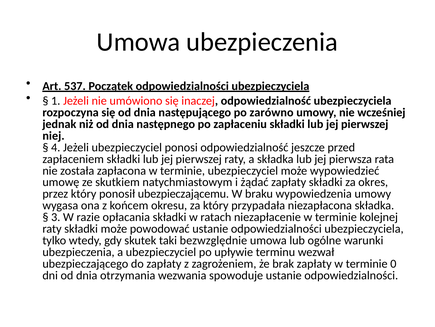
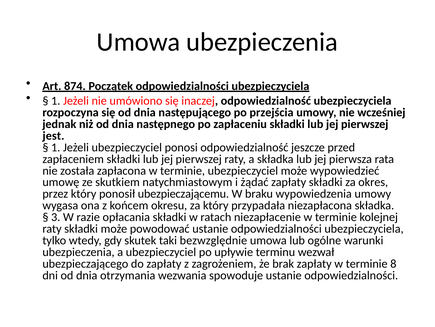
537: 537 -> 874 (75, 86)
zarówno: zarówno -> przejścia (272, 112)
niej: niej -> jest (54, 135)
4: 4 -> 1 (56, 147)
0: 0 -> 8 (393, 263)
